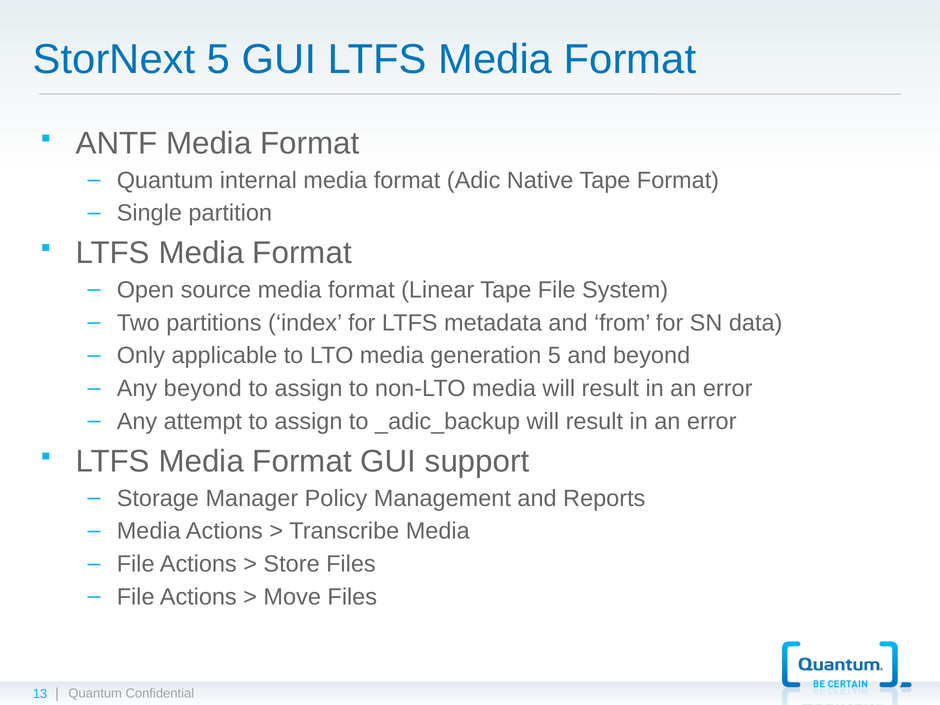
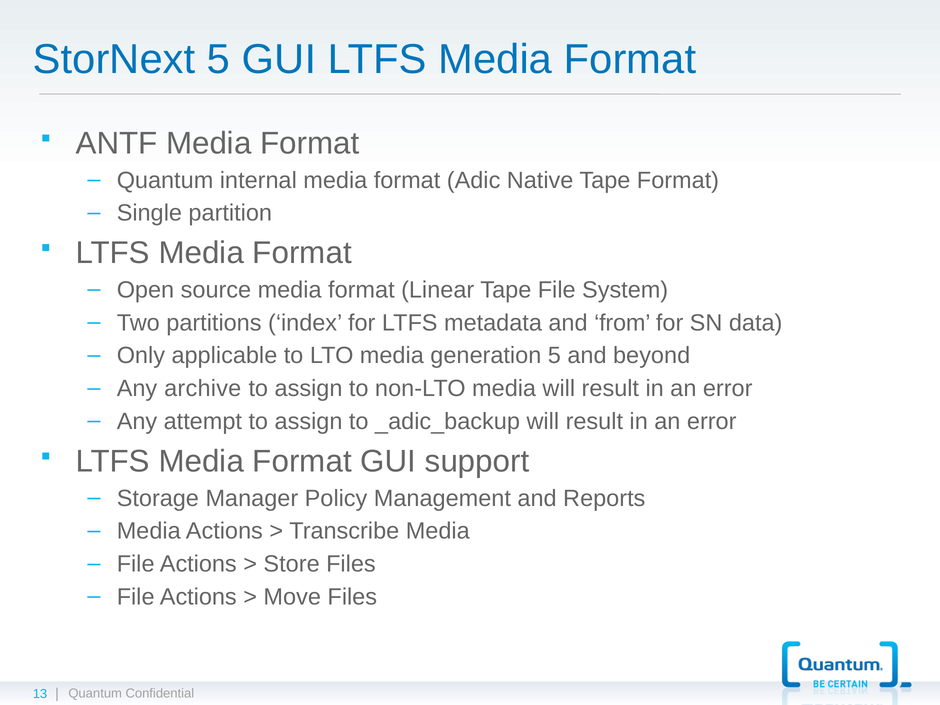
Any beyond: beyond -> archive (203, 389)
